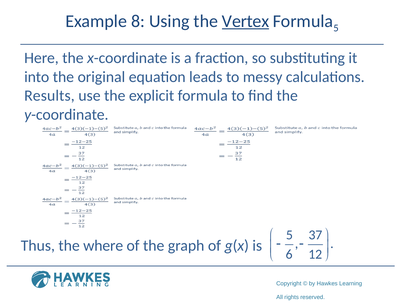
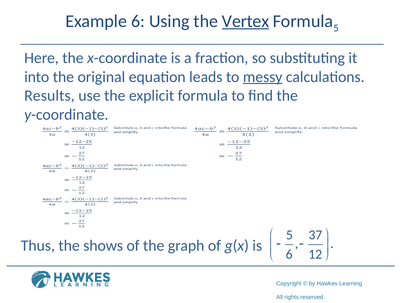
Example 8: 8 -> 6 (138, 21)
messy underline: none -> present (263, 77)
where: where -> shows (103, 246)
